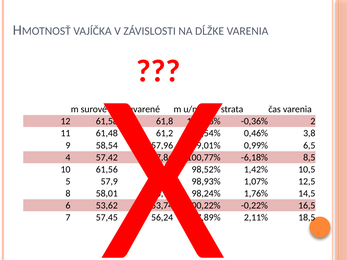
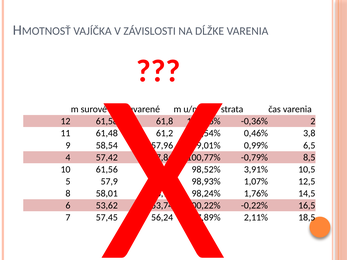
-6,18%: -6,18% -> -0,79% (254, 158)
1,42%: 1,42% -> 3,91% (256, 170)
